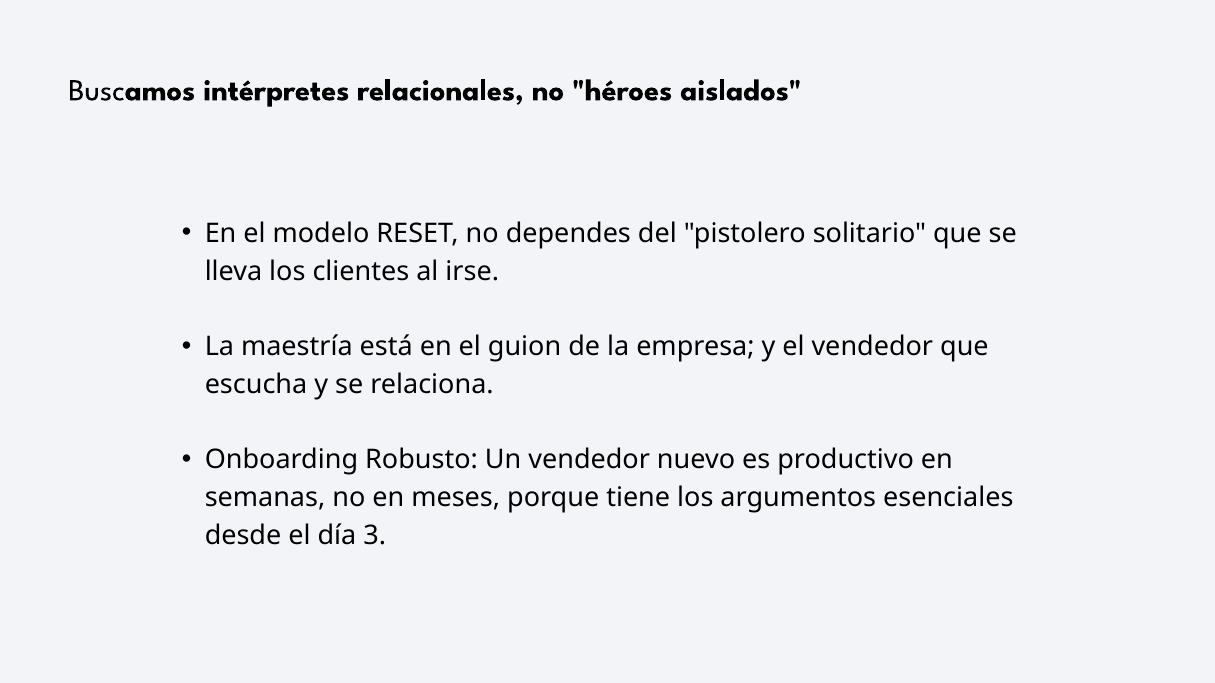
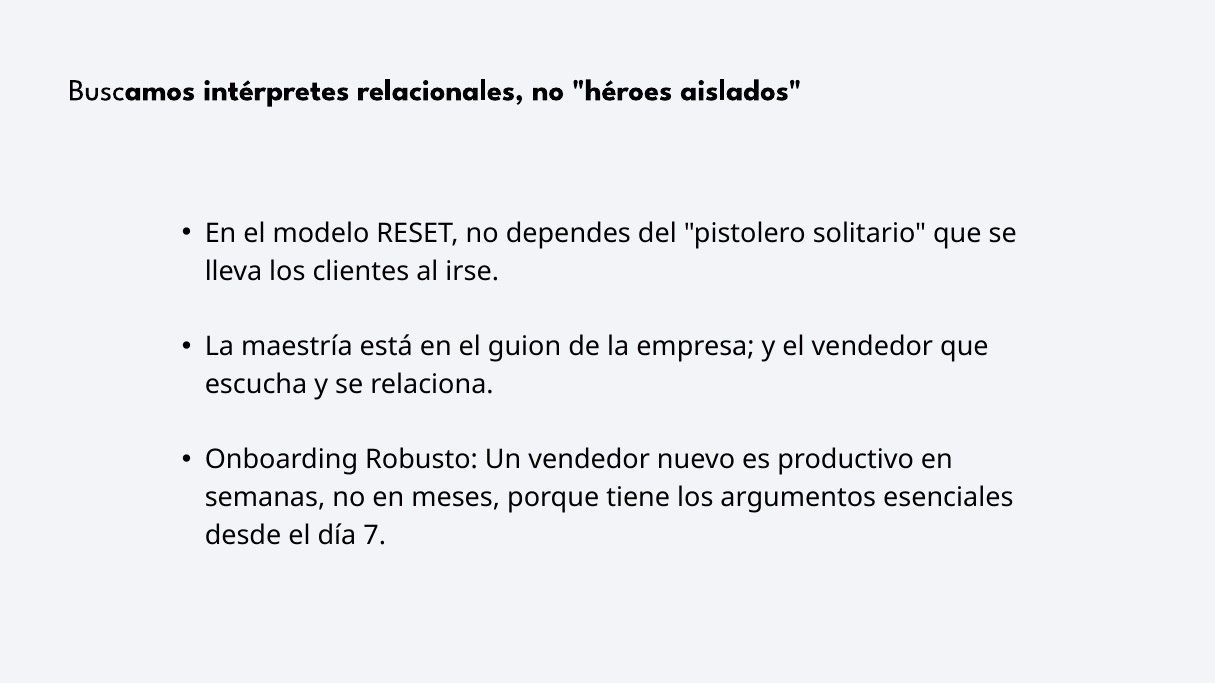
3: 3 -> 7 (375, 536)
